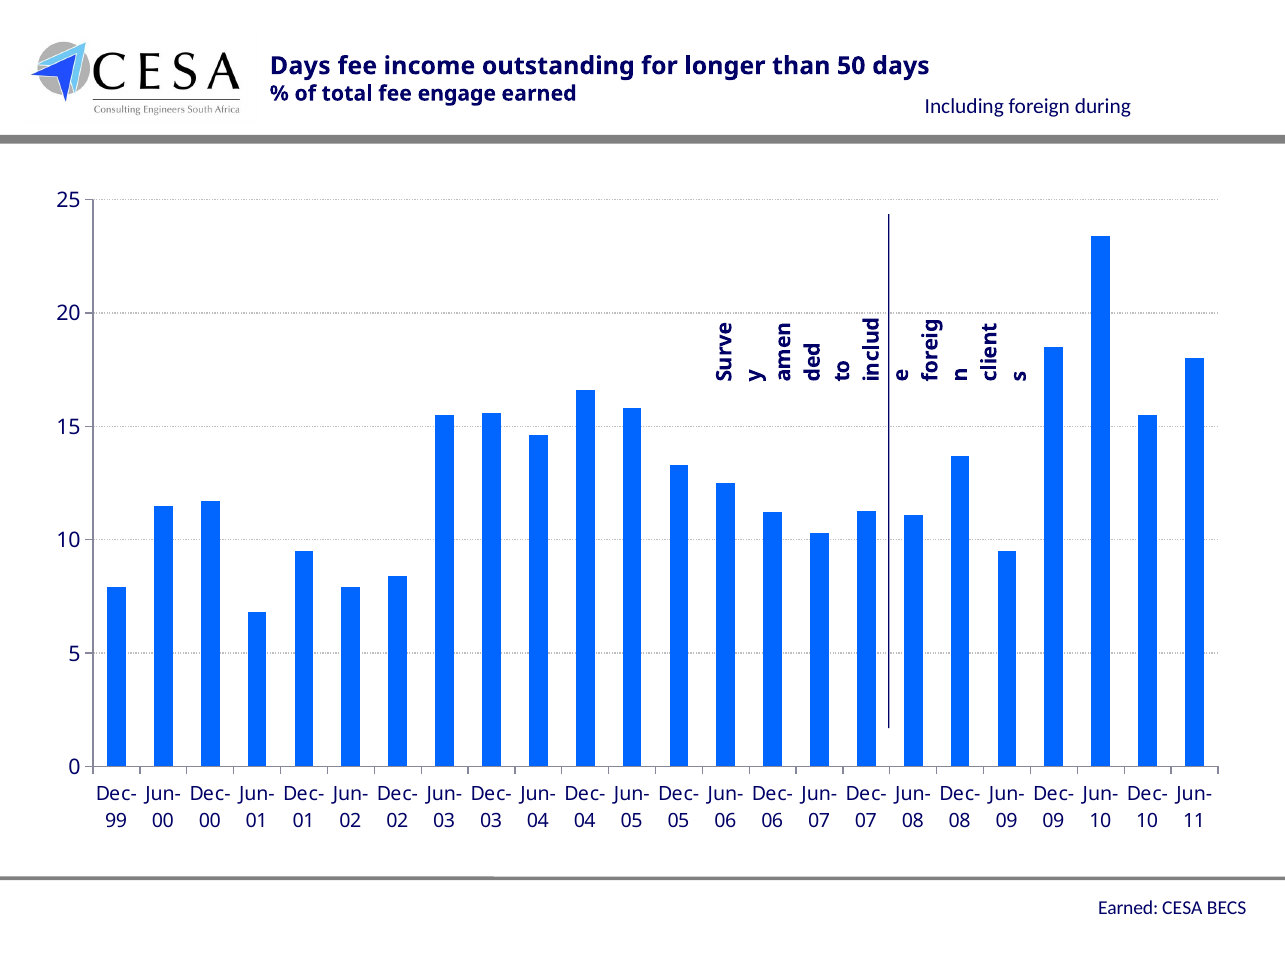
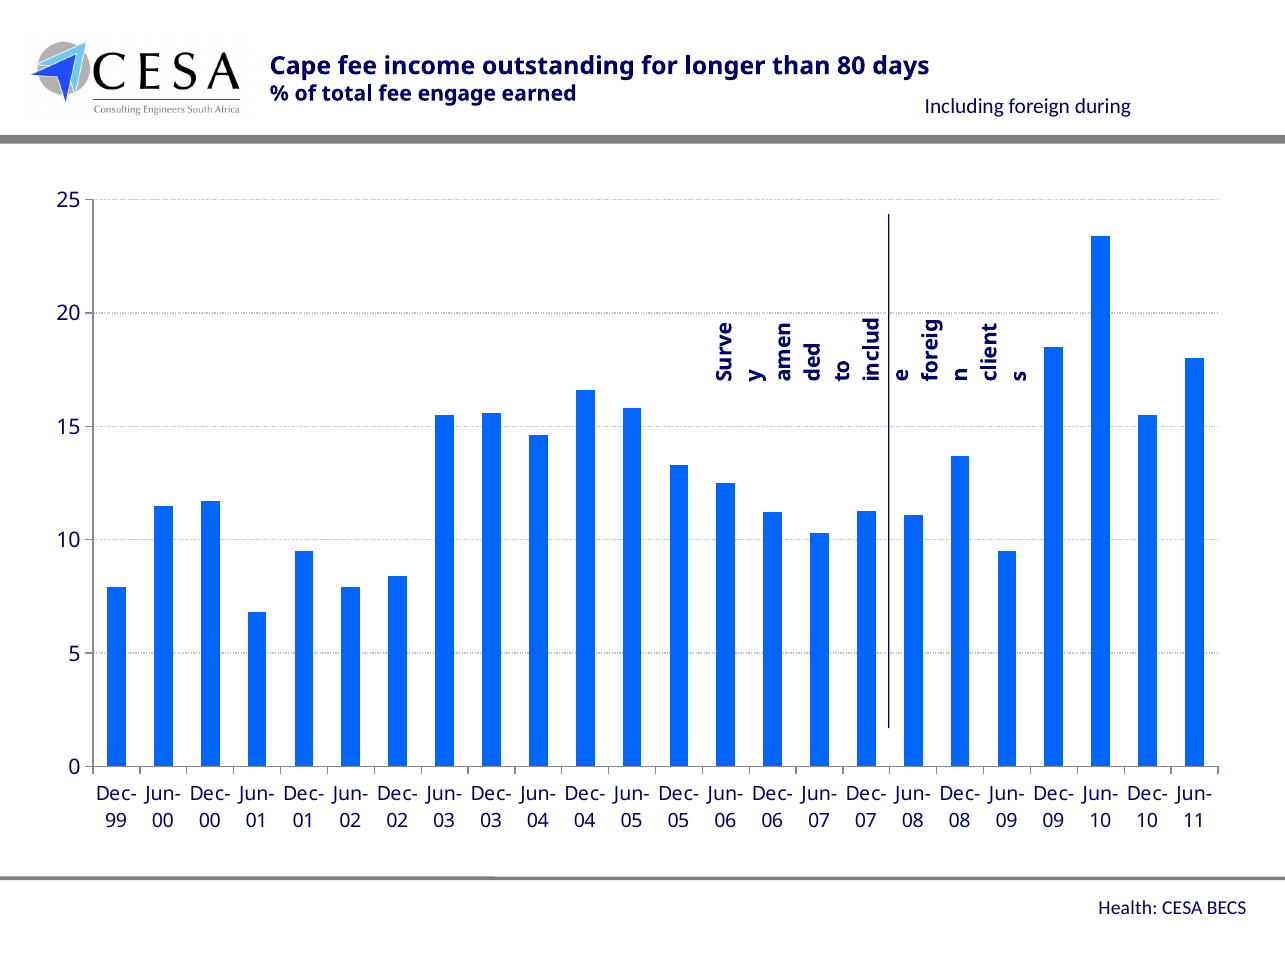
Days: Days -> Cape (300, 66)
50: 50 -> 80 (851, 66)
Earned: Earned -> Health (1128, 908)
